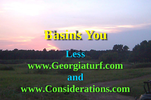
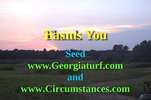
Less: Less -> Seed (75, 54)
www.Considerations.com: www.Considerations.com -> www.Circumstances.com (75, 89)
